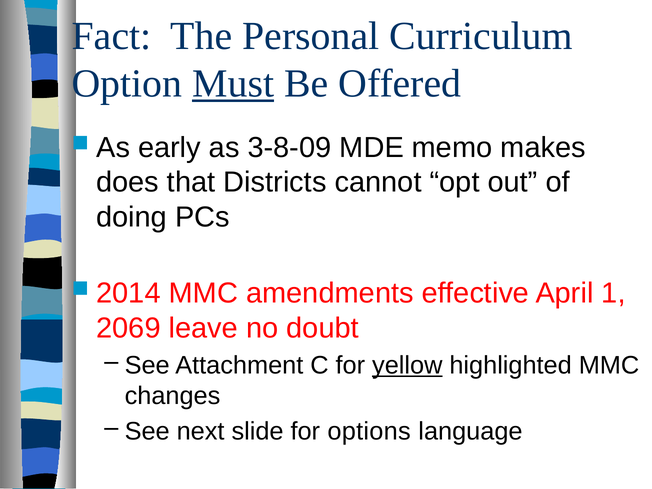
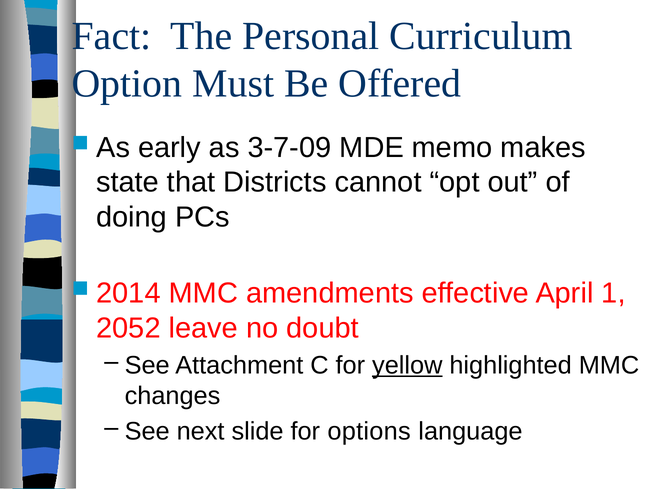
Must underline: present -> none (233, 84)
3-8-09: 3-8-09 -> 3-7-09 (289, 148)
does: does -> state (128, 182)
2069: 2069 -> 2052 (128, 328)
